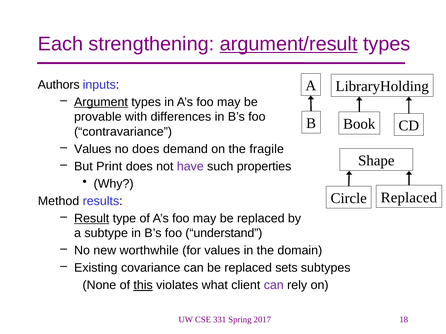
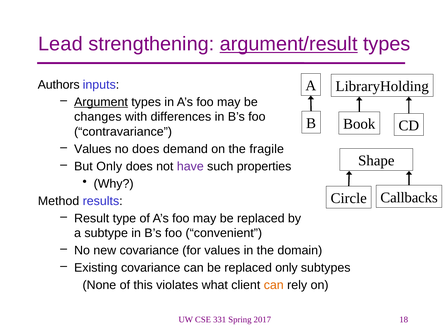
Each: Each -> Lead (60, 44)
provable: provable -> changes (98, 117)
But Print: Print -> Only (109, 167)
Circle Replaced: Replaced -> Callbacks (409, 198)
Result underline: present -> none (92, 219)
understand: understand -> convenient (224, 234)
new worthwhile: worthwhile -> covariance (149, 251)
replaced sets: sets -> only (286, 268)
this underline: present -> none (143, 286)
can colour: purple -> orange (274, 286)
